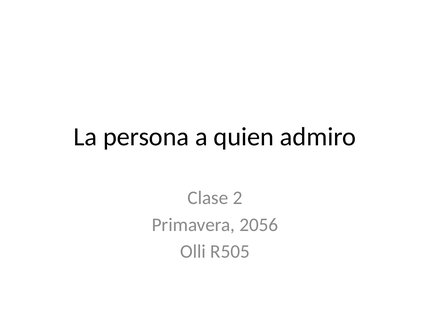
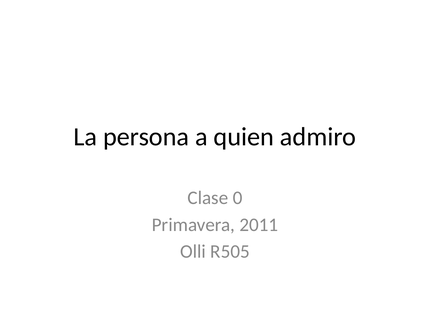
2: 2 -> 0 (238, 198)
2056: 2056 -> 2011 (259, 224)
